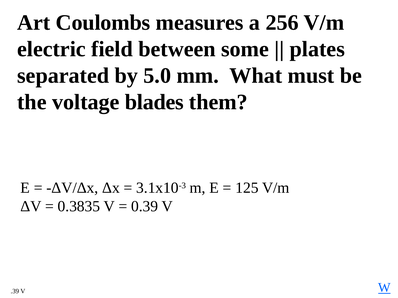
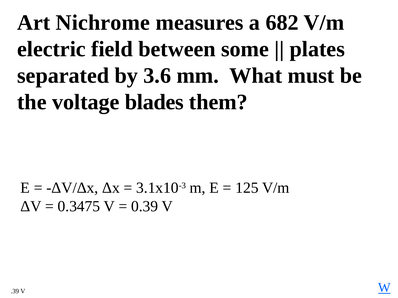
Coulombs: Coulombs -> Nichrome (103, 23)
256: 256 -> 682 (282, 23)
5.0: 5.0 -> 3.6 (157, 76)
0.3835: 0.3835 -> 0.3475 (79, 207)
